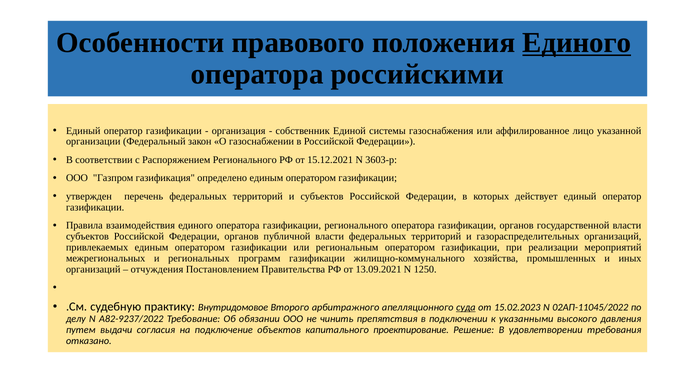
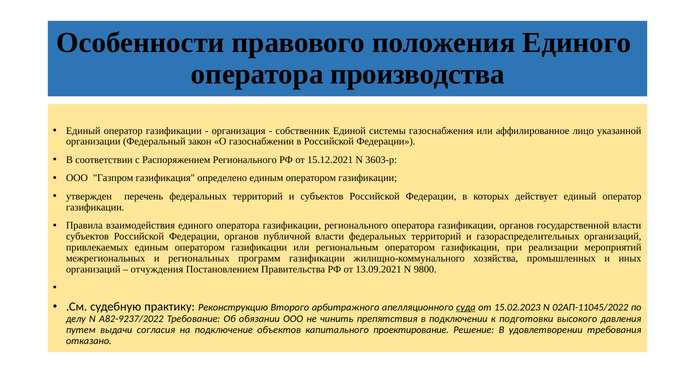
Единого underline: present -> none (577, 43)
российскими: российскими -> производства (417, 74)
1250: 1250 -> 9800 (425, 269)
Внутридомовое: Внутридомовое -> Реконструкцию (233, 307)
указанными: указанными -> подготовки (526, 319)
